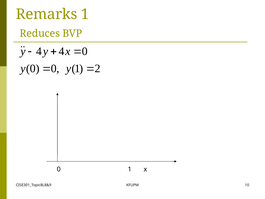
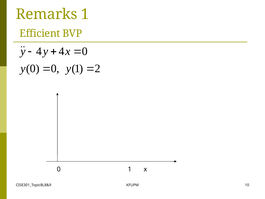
Reduces: Reduces -> Efficient (40, 33)
